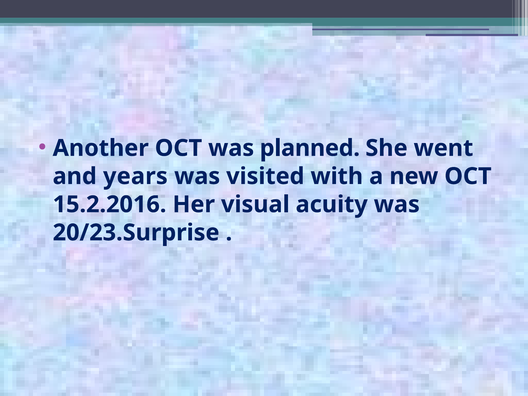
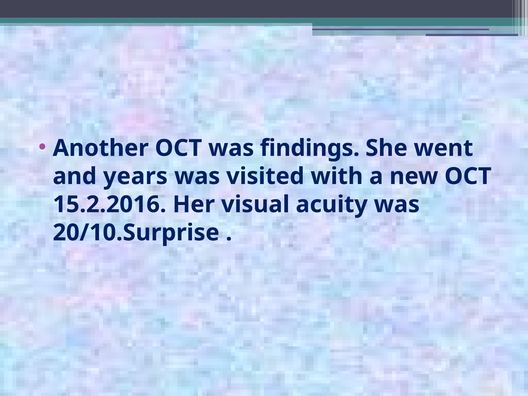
planned: planned -> findings (310, 148)
20/23.Surprise: 20/23.Surprise -> 20/10.Surprise (136, 233)
